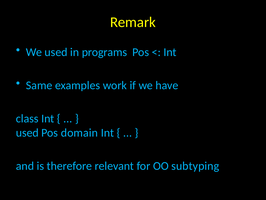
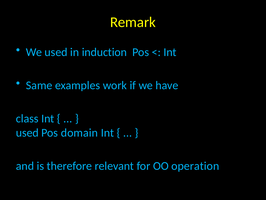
programs: programs -> induction (104, 52)
subtyping: subtyping -> operation (195, 166)
